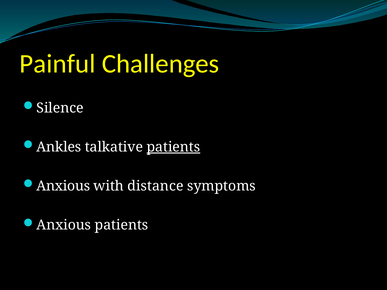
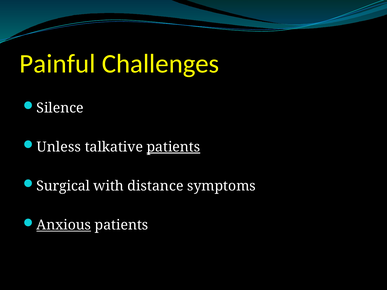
Ankles: Ankles -> Unless (59, 147)
Anxious: Anxious -> Surgical (63, 186)
Anxious underline: none -> present (64, 225)
